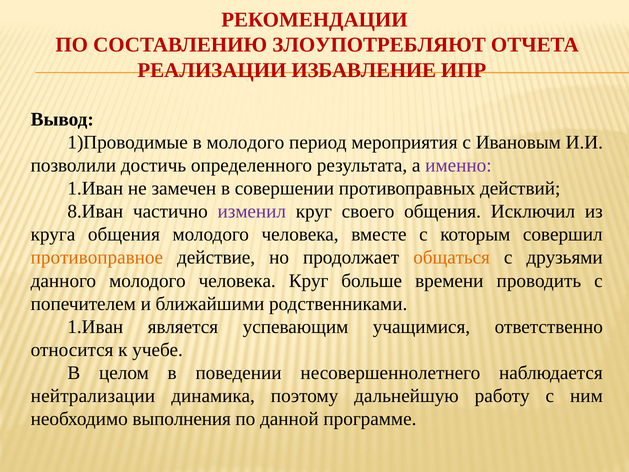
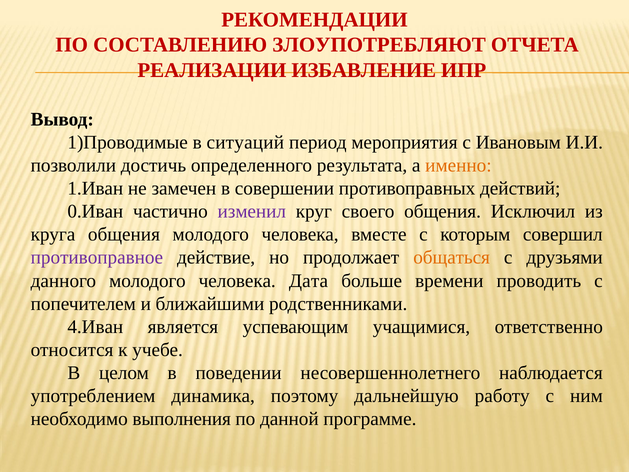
в молодого: молодого -> ситуаций (245, 142)
именно colour: purple -> orange (458, 165)
8.Иван: 8.Иван -> 0.Иван (95, 211)
противоправное colour: orange -> purple (97, 257)
человека Круг: Круг -> Дата (308, 281)
1.Иван: 1.Иван -> 4.Иван (95, 327)
нейтрализации: нейтрализации -> употреблением (93, 396)
